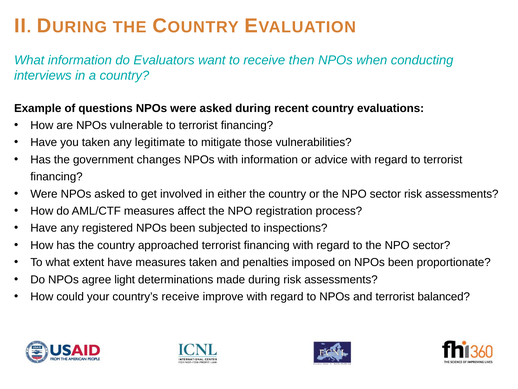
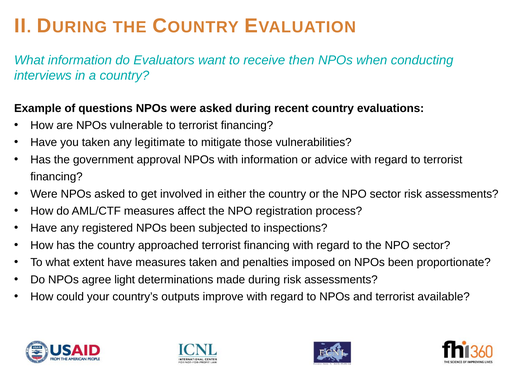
changes: changes -> approval (159, 159)
country’s receive: receive -> outputs (180, 296)
balanced: balanced -> available (444, 296)
